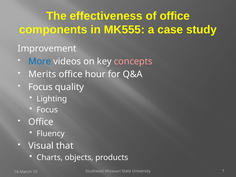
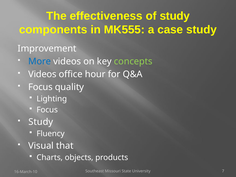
of office: office -> study (175, 16)
concepts colour: pink -> light green (133, 61)
Merits: Merits -> Videos (42, 74)
Office: Office -> Study (41, 122)
